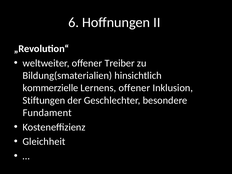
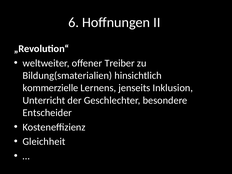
Lernens offener: offener -> jenseits (134, 88)
Stiftungen: Stiftungen -> Unterricht (44, 100)
Fundament: Fundament -> Entscheider (47, 113)
